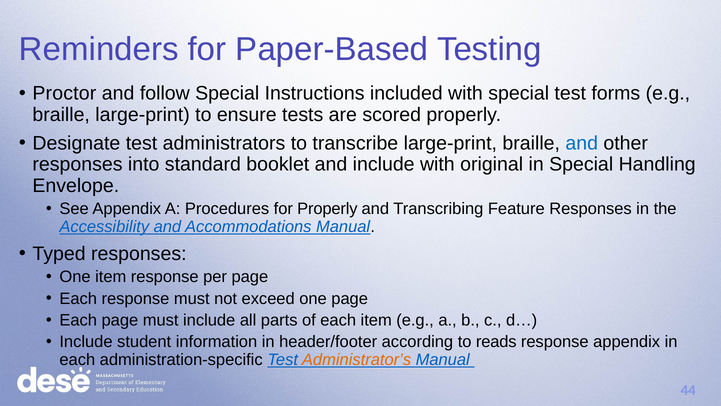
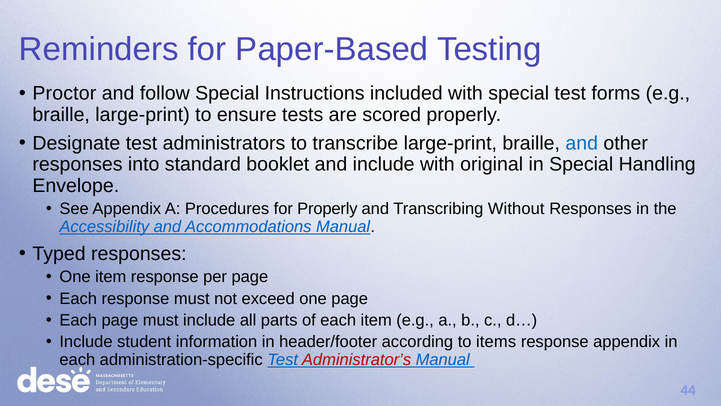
Feature: Feature -> Without (516, 209)
reads: reads -> items (496, 341)
Administrator’s colour: orange -> red (357, 359)
